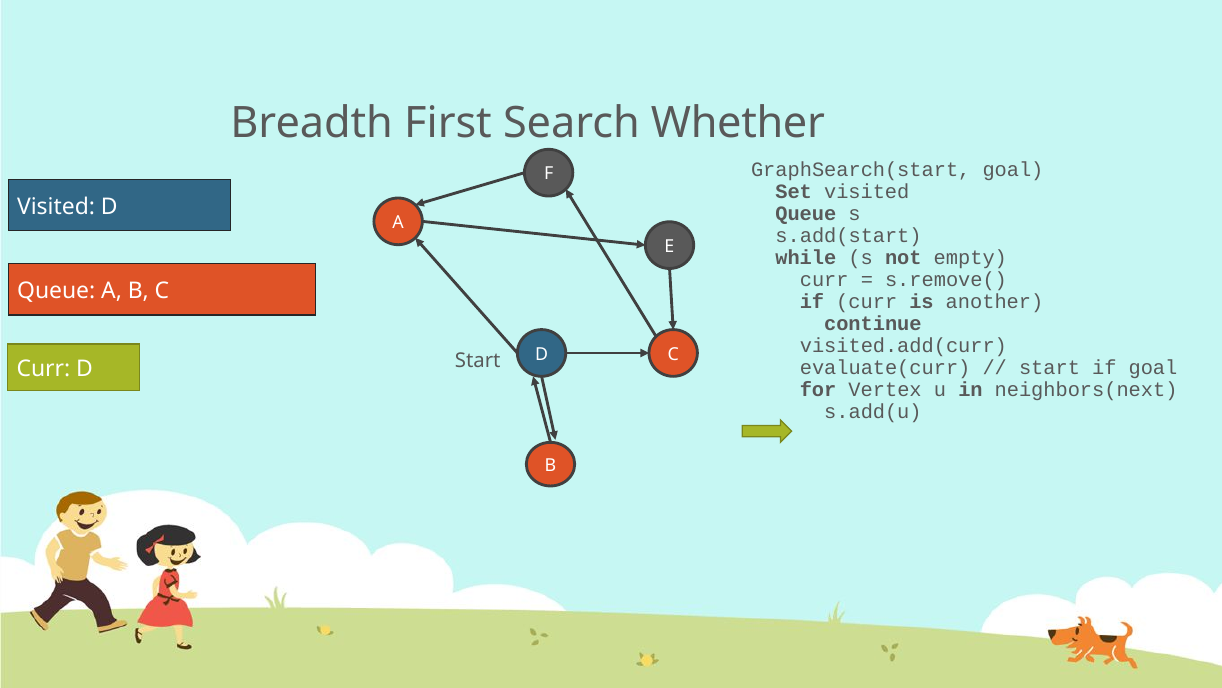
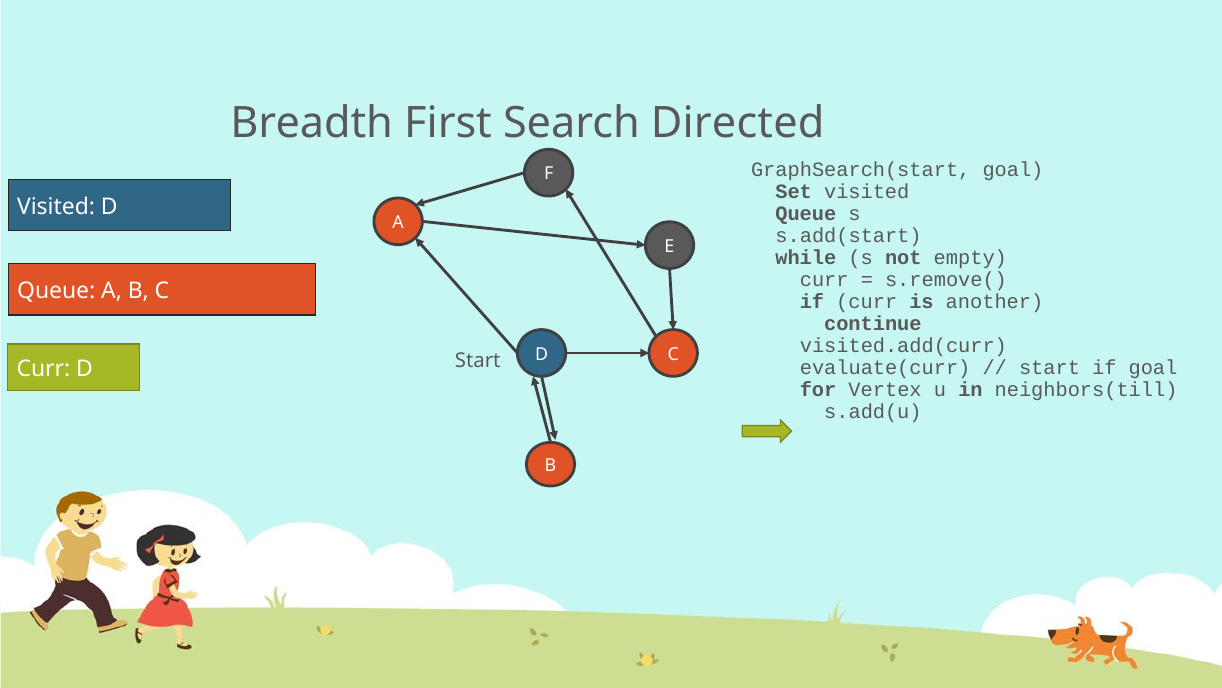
Whether: Whether -> Directed (738, 123)
neighbors(next: neighbors(next -> neighbors(till (1086, 389)
